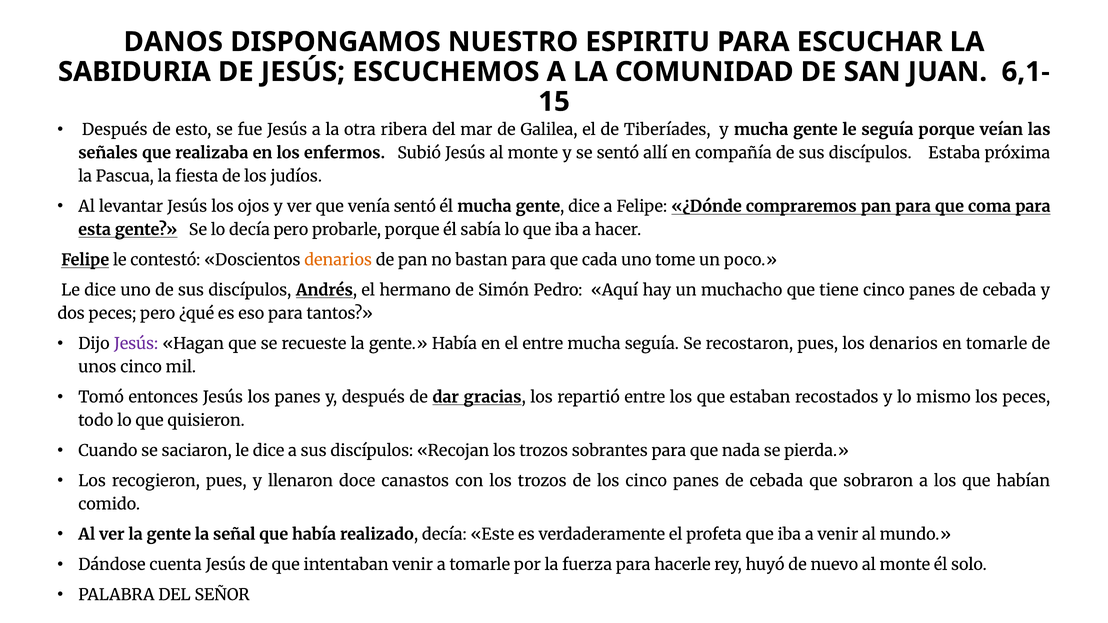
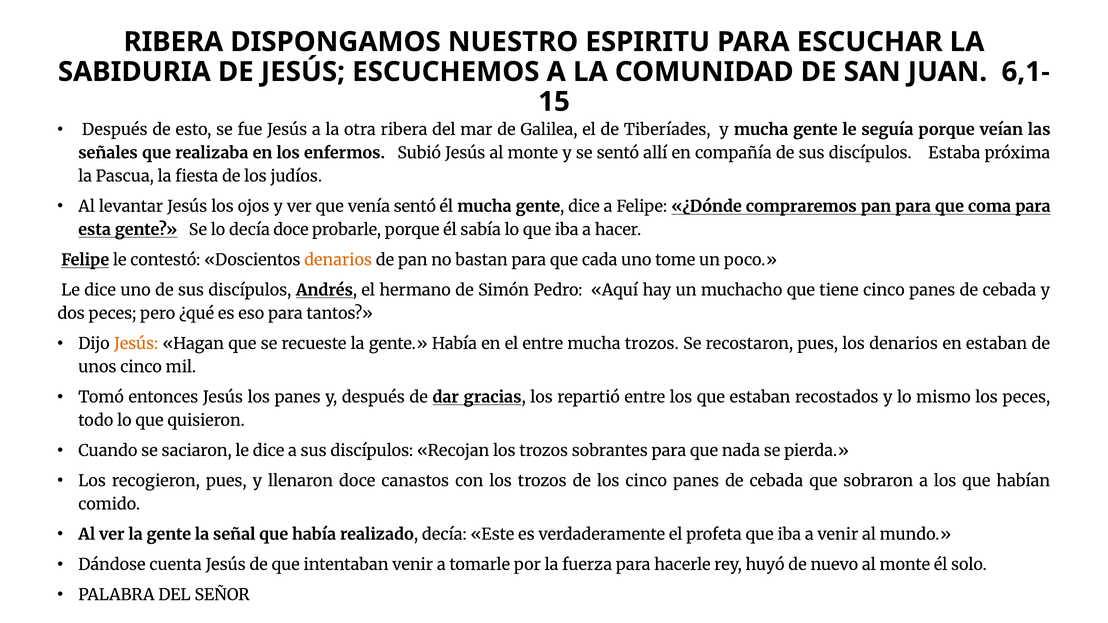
DANOS: DANOS -> RIBERA (173, 42)
decía pero: pero -> doce (291, 230)
Jesús colour: purple -> orange (136, 344)
mucha seguía: seguía -> trozos (652, 344)
en tomarle: tomarle -> estaban (997, 344)
